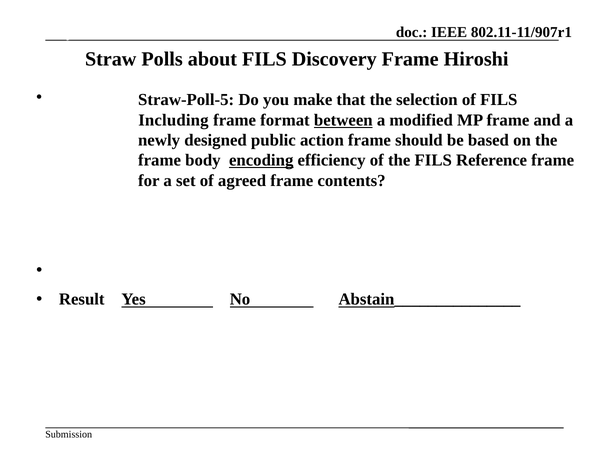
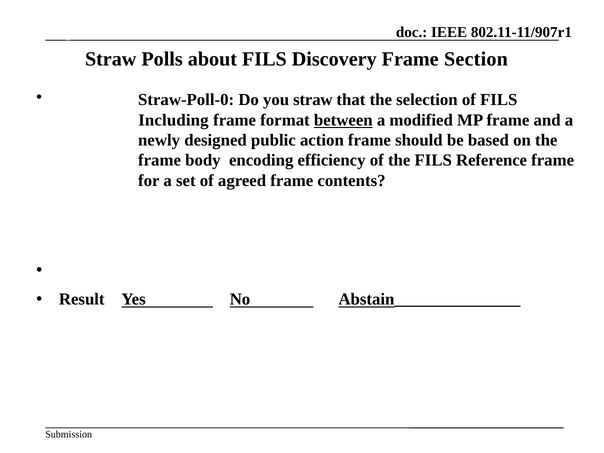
Frame Hiroshi: Hiroshi -> Section (476, 59)
Straw-Poll-5: Straw-Poll-5 -> Straw-Poll-0 (186, 100)
you make: make -> straw (313, 100)
encoding underline: present -> none (261, 160)
